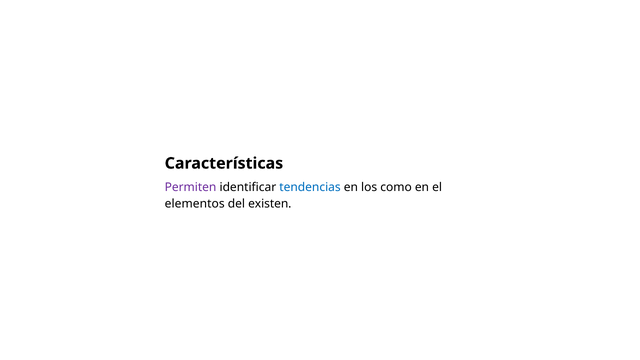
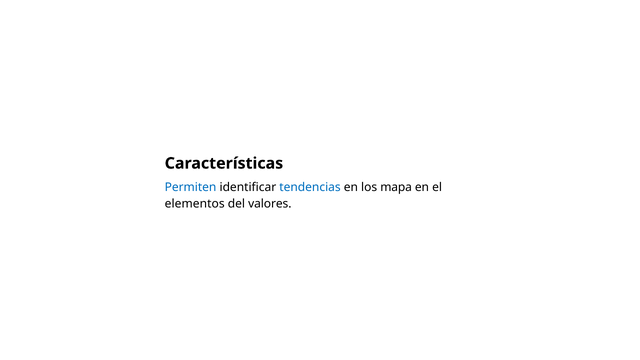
Permiten colour: purple -> blue (191, 187)
como: como -> mapa (396, 187)
existen: existen -> valores (270, 204)
